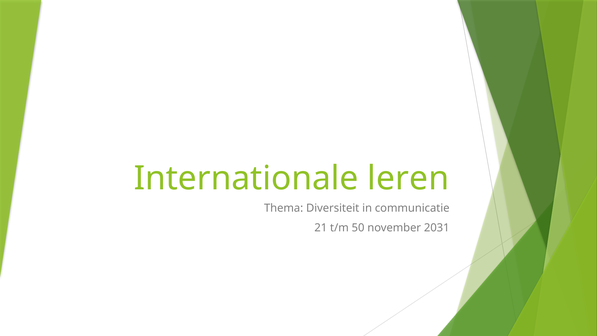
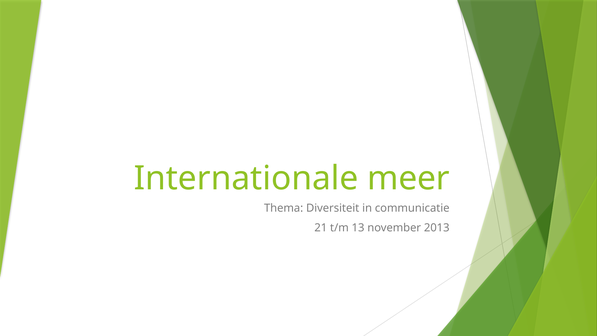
leren: leren -> meer (408, 178)
50: 50 -> 13 (358, 228)
2031: 2031 -> 2013 (437, 228)
